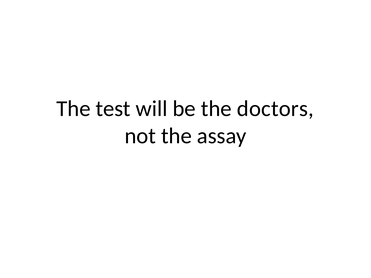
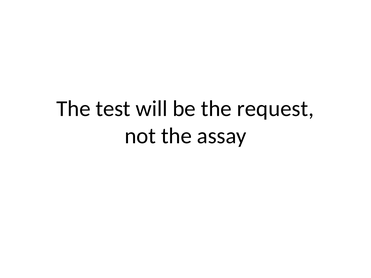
doctors: doctors -> request (275, 109)
